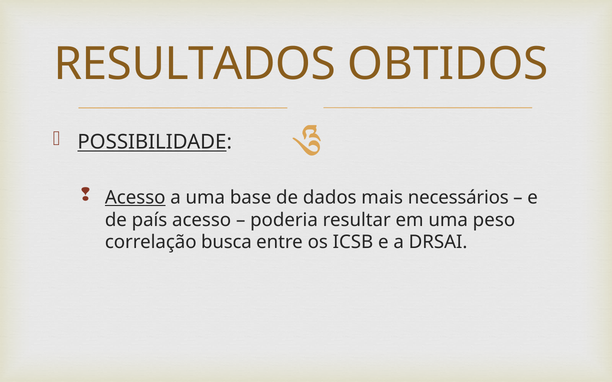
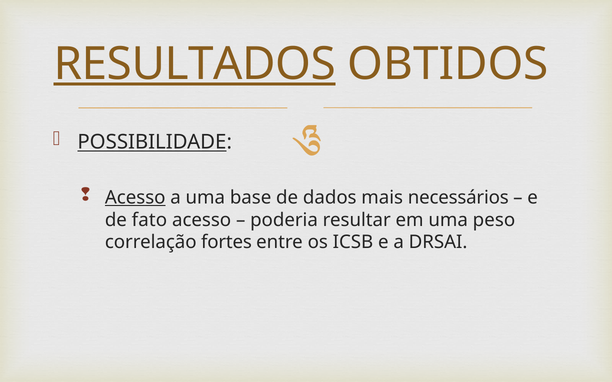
RESULTADOS underline: none -> present (195, 64)
país: país -> fato (149, 220)
busca: busca -> fortes (226, 243)
